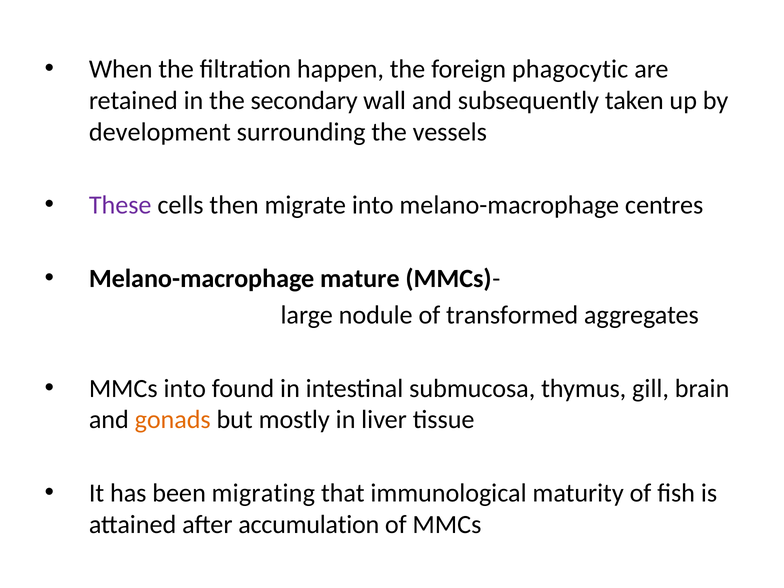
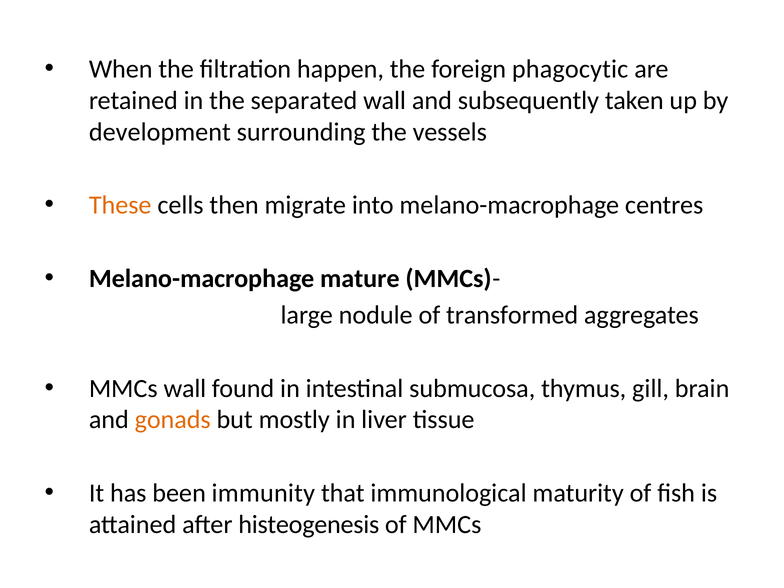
secondary: secondary -> separated (304, 100)
These colour: purple -> orange (120, 205)
MMCs into: into -> wall (185, 388)
migrating: migrating -> immunity (263, 493)
accumulation: accumulation -> histeogenesis (309, 524)
